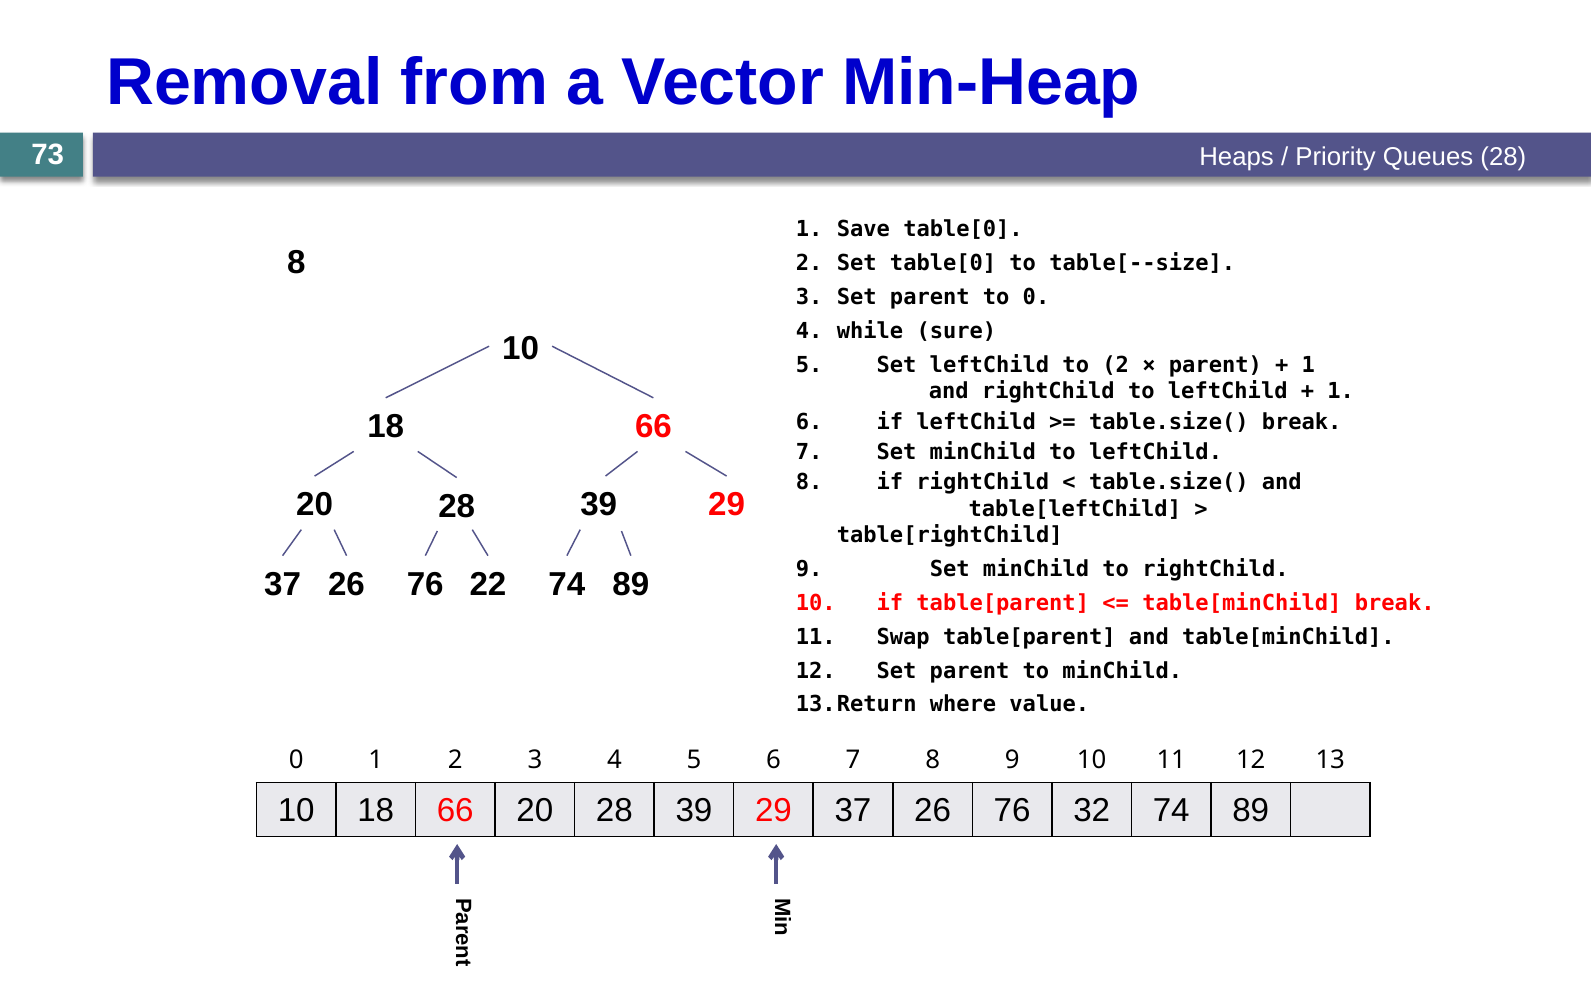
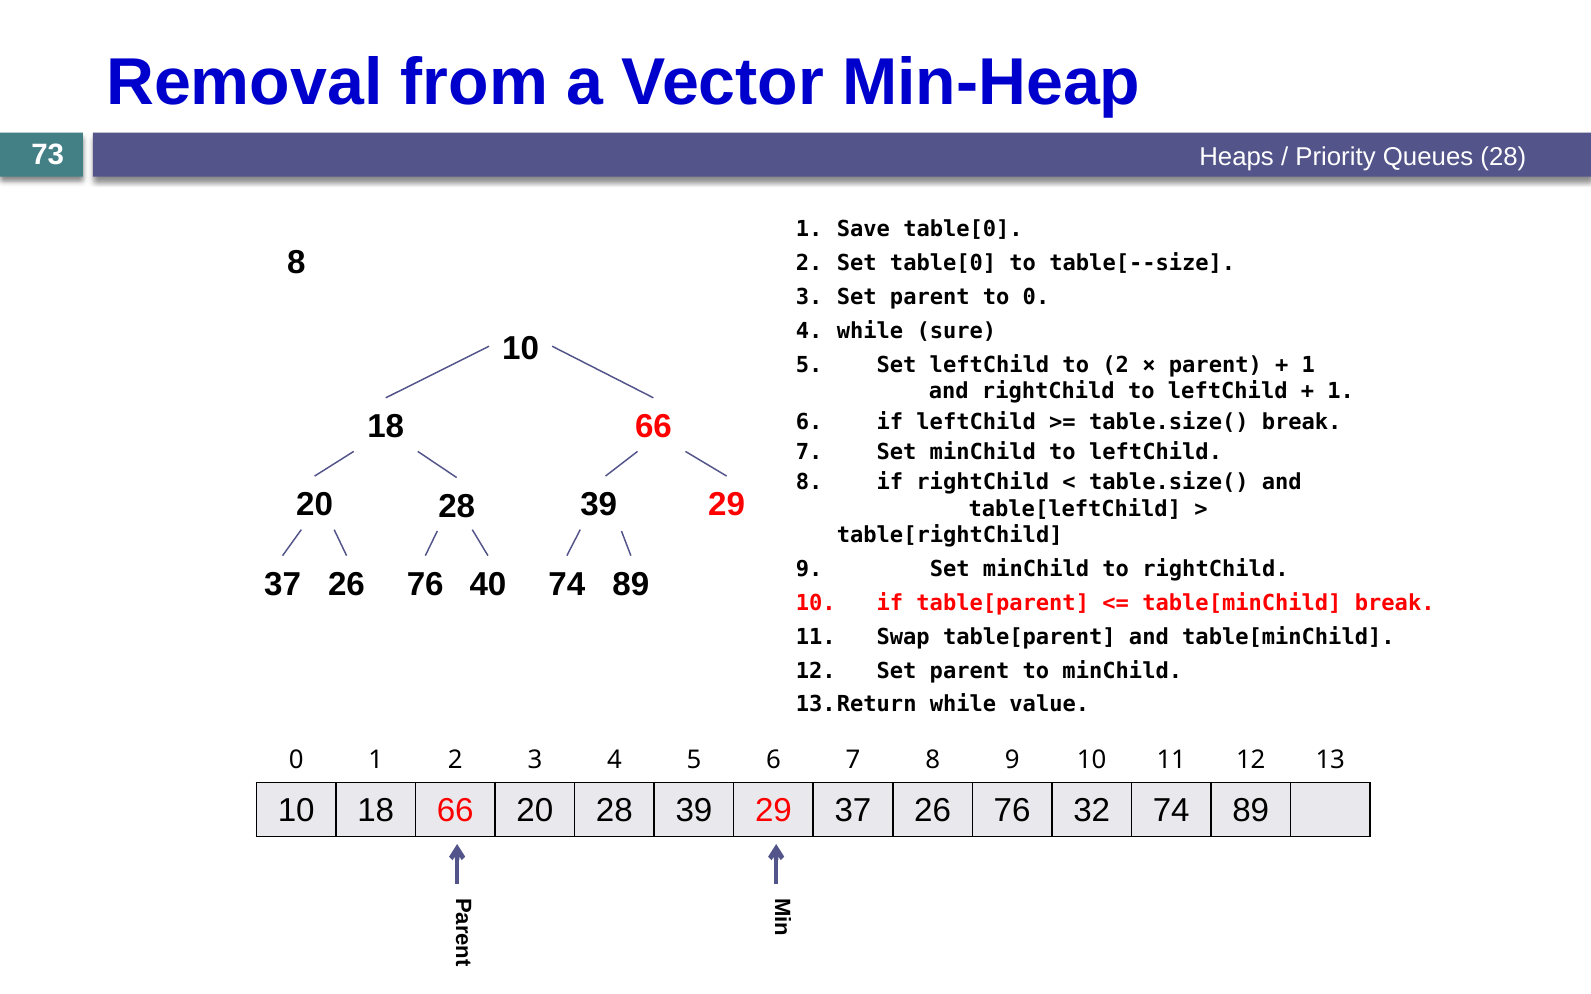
22: 22 -> 40 (488, 585)
where: where -> while (963, 705)
